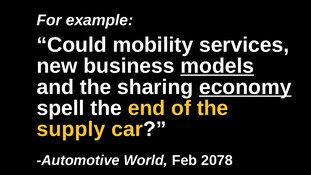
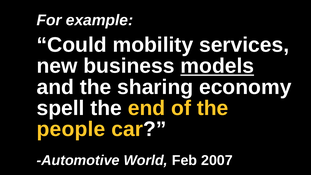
economy underline: present -> none (245, 87)
supply: supply -> people (71, 129)
2078: 2078 -> 2007 (217, 160)
